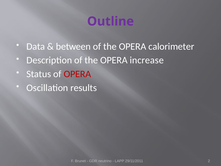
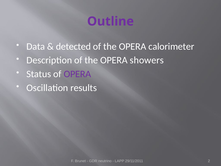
between: between -> detected (73, 46)
increase: increase -> showers (147, 60)
OPERA colour: red -> purple (77, 74)
